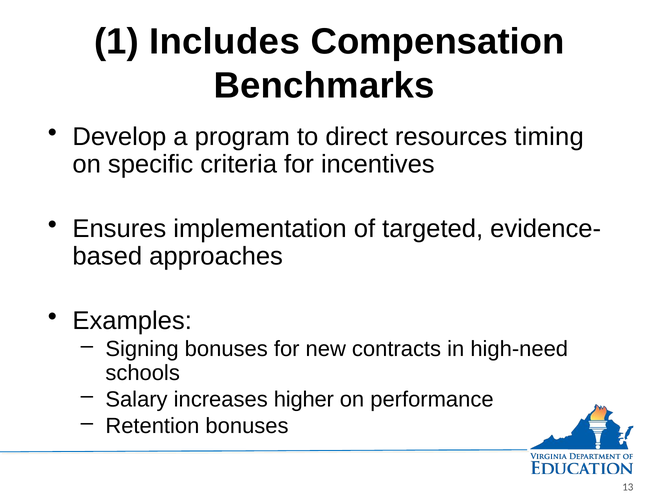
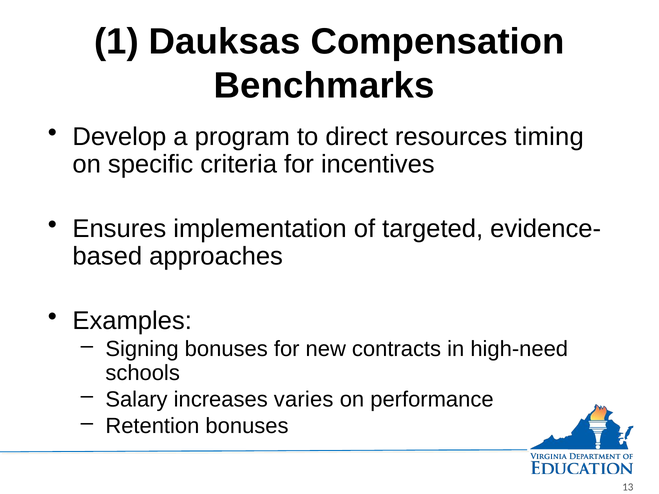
Includes: Includes -> Dauksas (225, 42)
higher: higher -> varies (304, 400)
